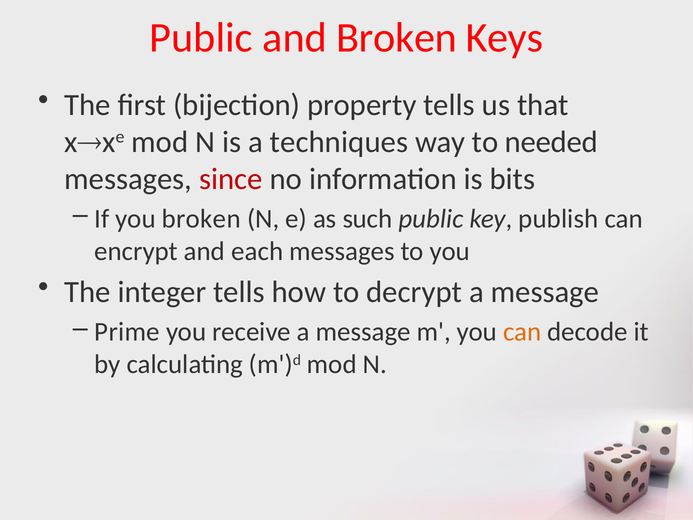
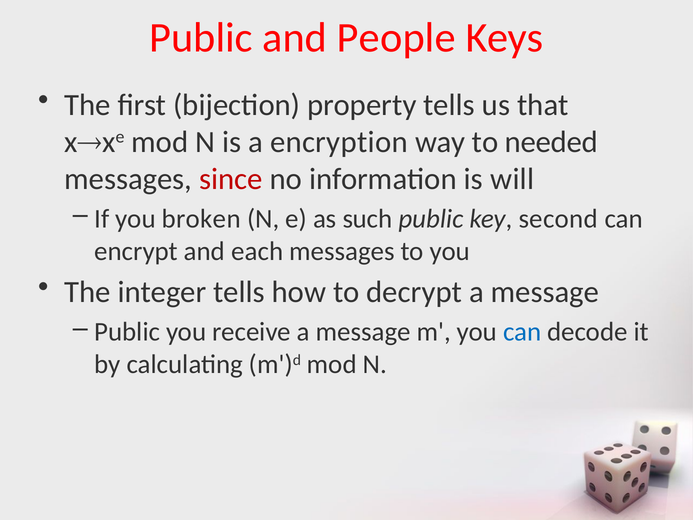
and Broken: Broken -> People (396, 38)
techniques: techniques -> encryption (339, 142)
bits: bits -> will (512, 179)
publish: publish -> second (558, 219)
Prime: Prime -> Public (127, 332)
can colour: orange -> blue (522, 332)
